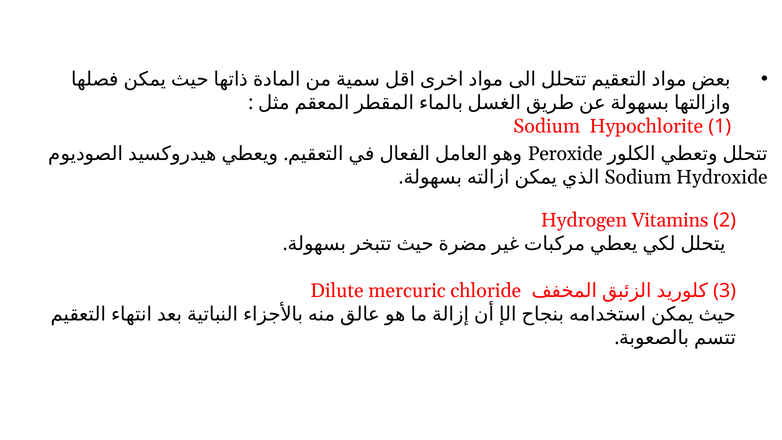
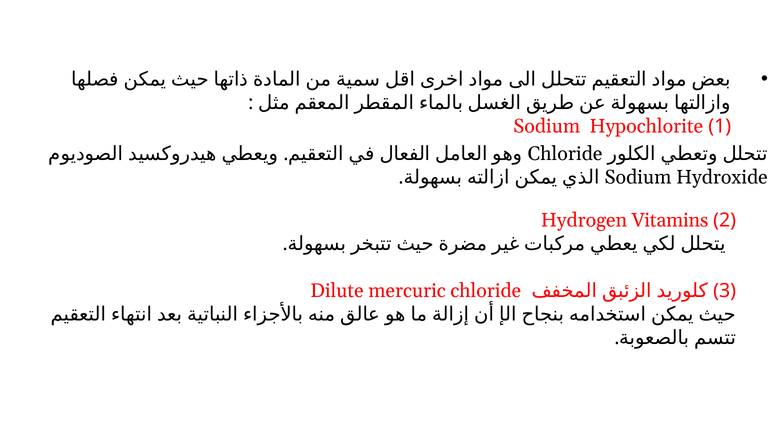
Peroxide: Peroxide -> Chloride (565, 154)
